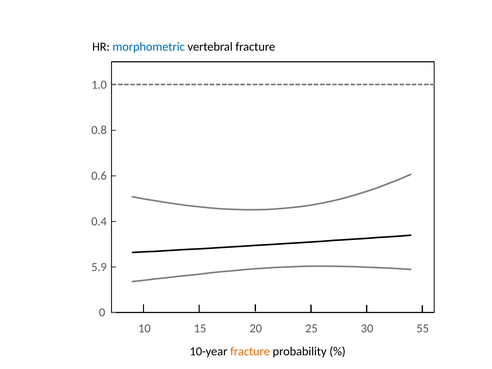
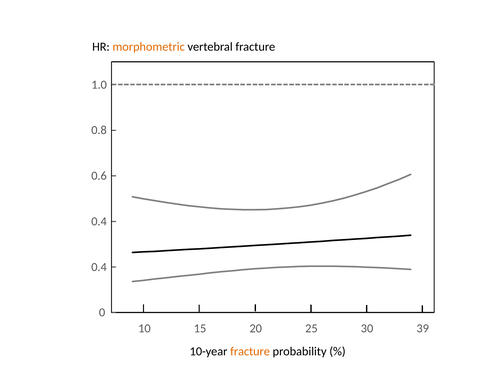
morphometric colour: blue -> orange (149, 47)
5.9: 5.9 -> 0.4 (99, 267)
55: 55 -> 39 (423, 329)
